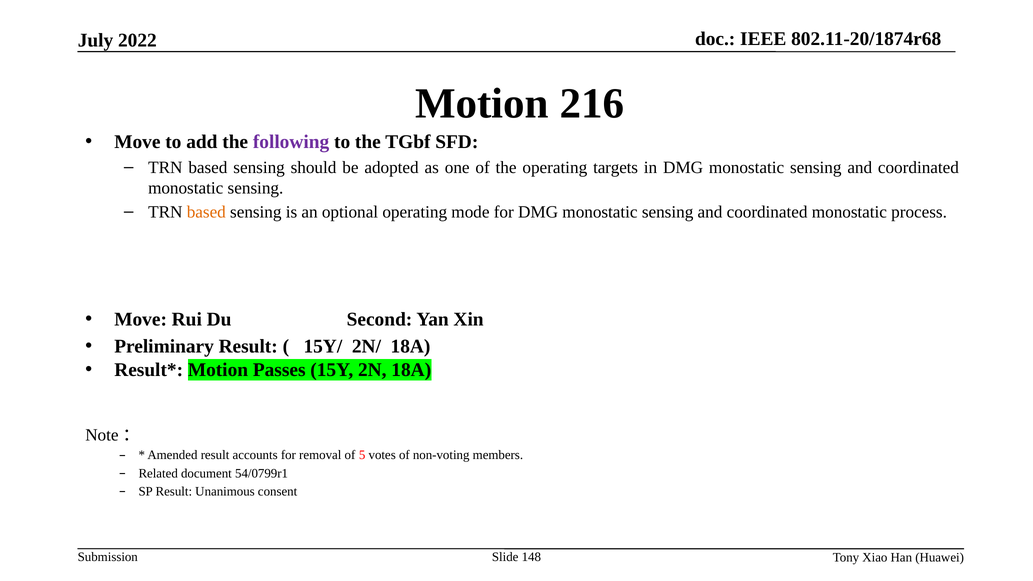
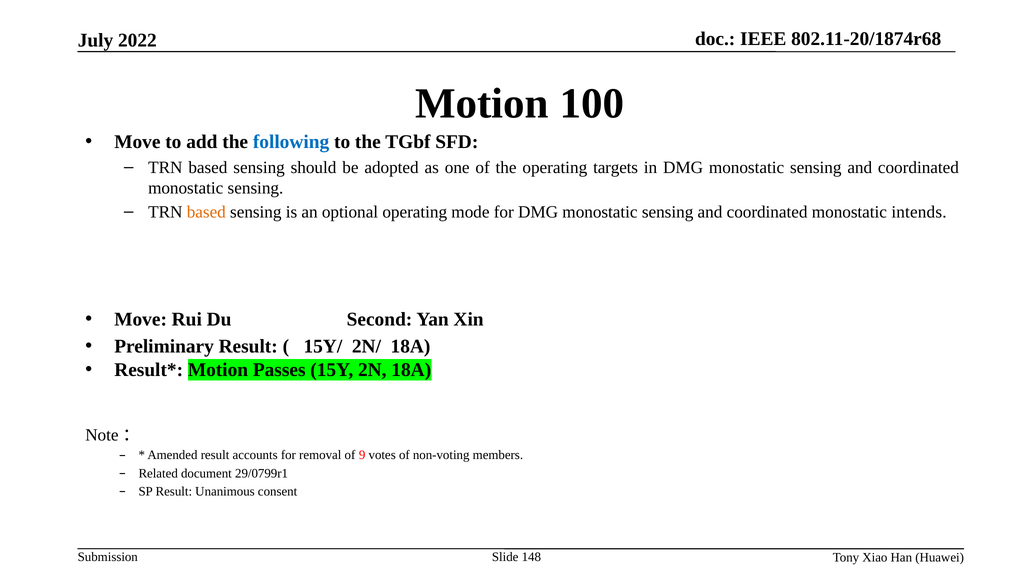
216: 216 -> 100 (592, 104)
following colour: purple -> blue (291, 142)
process: process -> intends (919, 212)
5: 5 -> 9 (362, 455)
54/0799r1: 54/0799r1 -> 29/0799r1 (262, 473)
